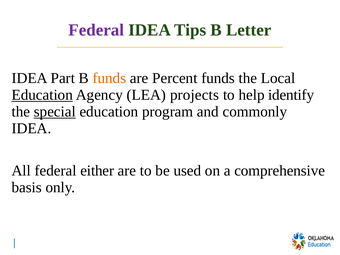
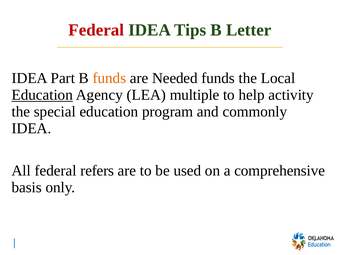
Federal colour: purple -> red (96, 30)
Percent: Percent -> Needed (175, 78)
projects: projects -> multiple (195, 95)
identify: identify -> activity (291, 95)
special underline: present -> none (55, 112)
either: either -> refers (97, 171)
